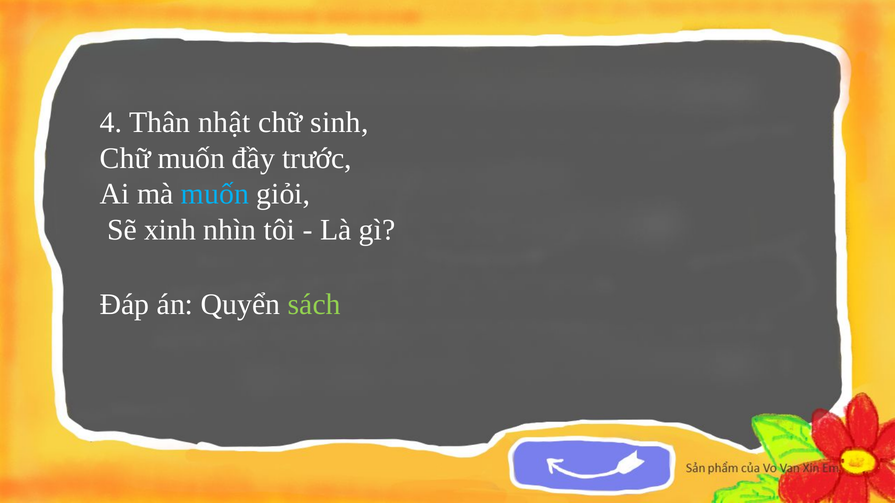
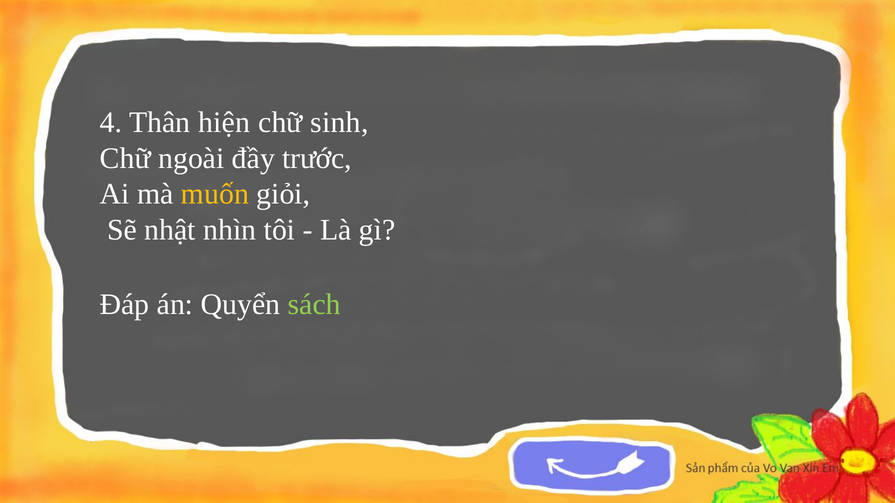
nhật: nhật -> hiện (224, 123)
Chữ muốn: muốn -> ngoài (191, 158)
muốn colour: light blue -> yellow (215, 194)
xinh: xinh -> nhật (170, 230)
